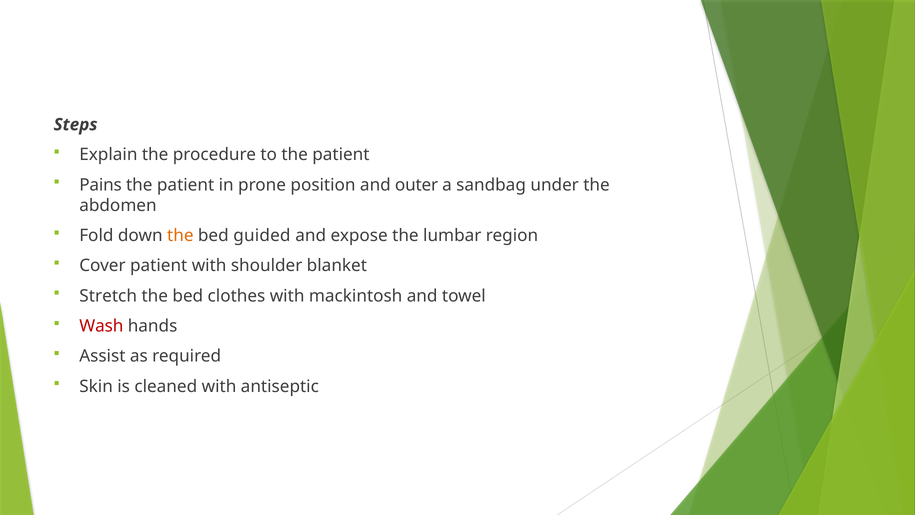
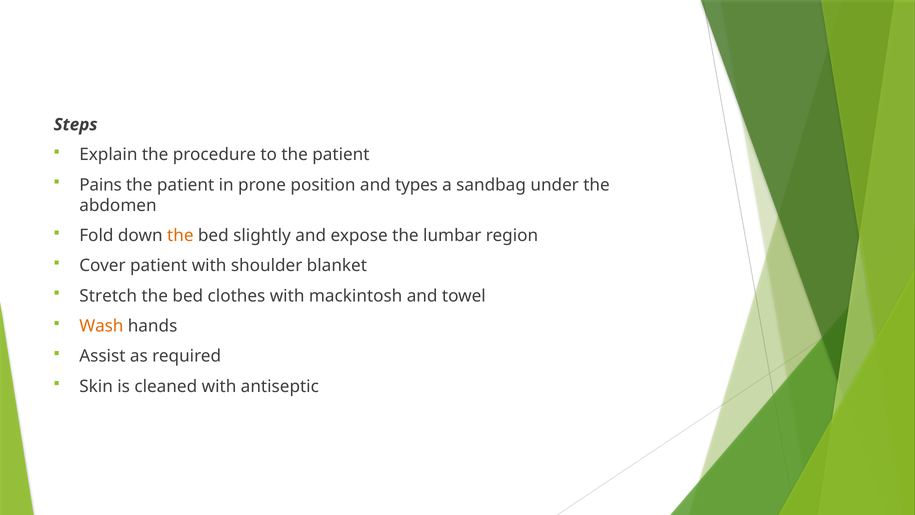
outer: outer -> types (417, 185)
guided: guided -> slightly (262, 235)
Wash colour: red -> orange (101, 326)
